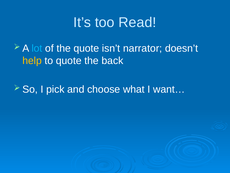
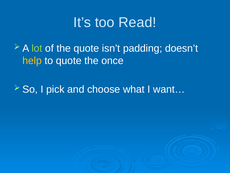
lot colour: light blue -> light green (37, 48)
narrator: narrator -> padding (143, 48)
back: back -> once (113, 61)
